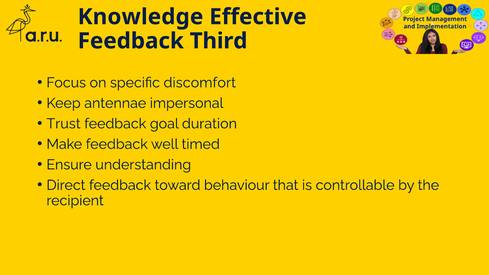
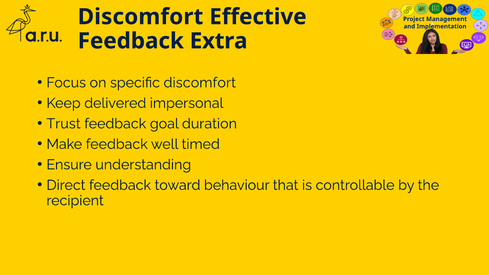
Knowledge: Knowledge -> Discomfort (140, 17)
Third: Third -> Extra (219, 41)
antennae: antennae -> delivered (115, 103)
